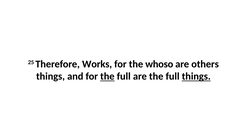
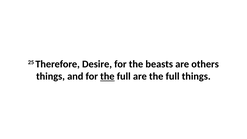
Works: Works -> Desire (97, 64)
whoso: whoso -> beasts (159, 64)
things underline: present -> none (196, 76)
